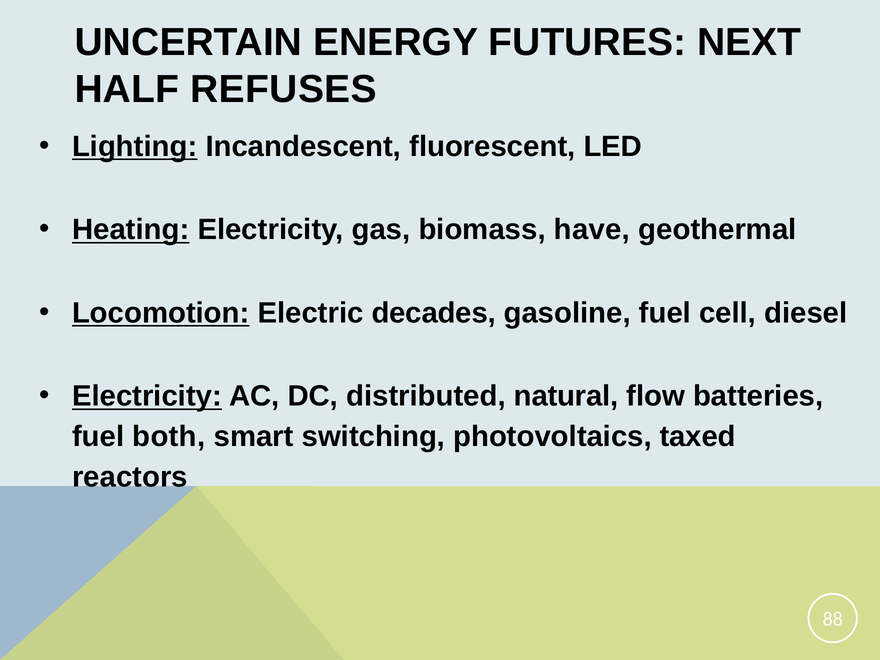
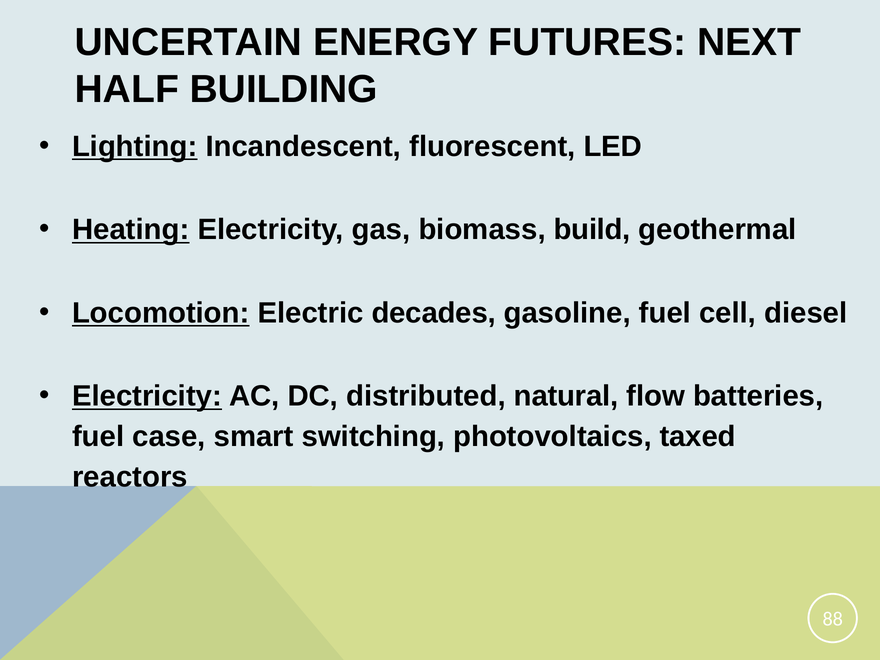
REFUSES: REFUSES -> BUILDING (284, 89)
have: have -> build (592, 230)
both: both -> case (169, 437)
